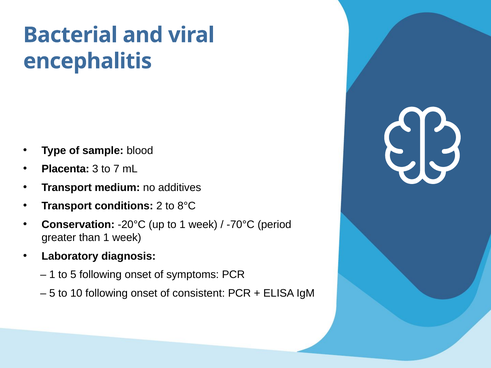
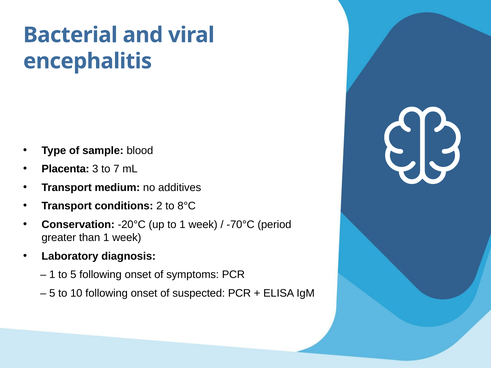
consistent: consistent -> suspected (199, 293)
